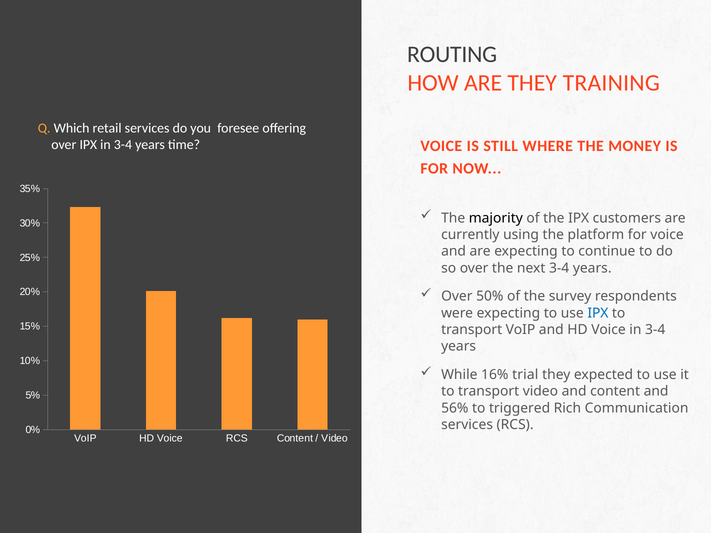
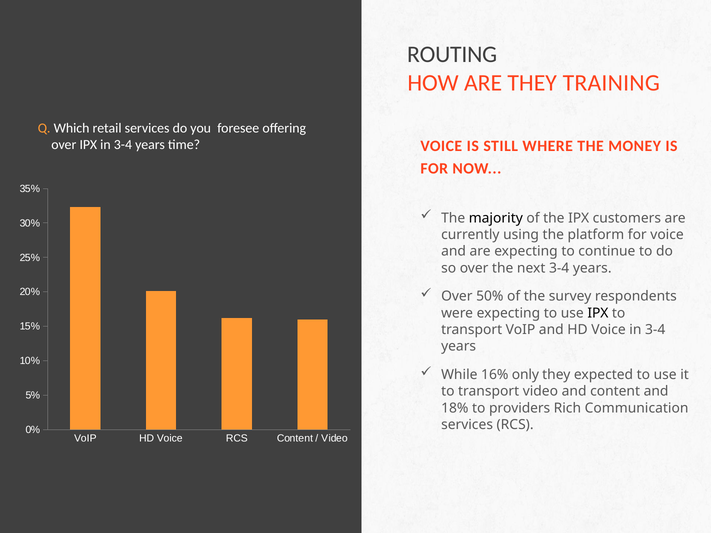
IPX colour: blue -> black (598, 313)
trial: trial -> only (525, 375)
56%: 56% -> 18% (455, 408)
triggered: triggered -> providers (520, 408)
